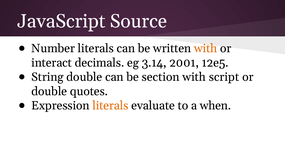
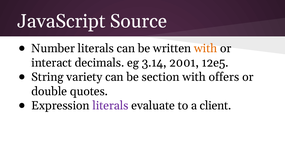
String double: double -> variety (84, 77)
script: script -> offers (224, 77)
literals colour: orange -> purple (110, 105)
when: when -> client (216, 105)
